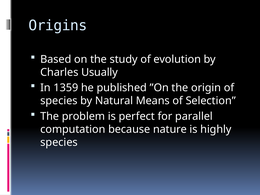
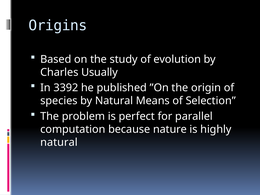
1359: 1359 -> 3392 (66, 88)
species: species -> natural (59, 142)
